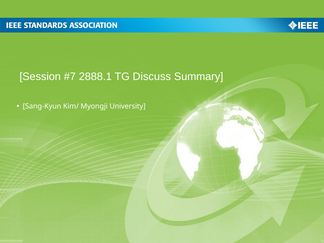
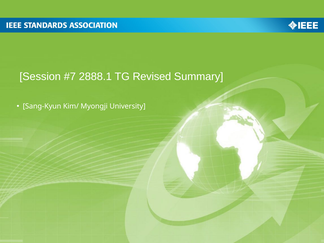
Discuss: Discuss -> Revised (152, 77)
